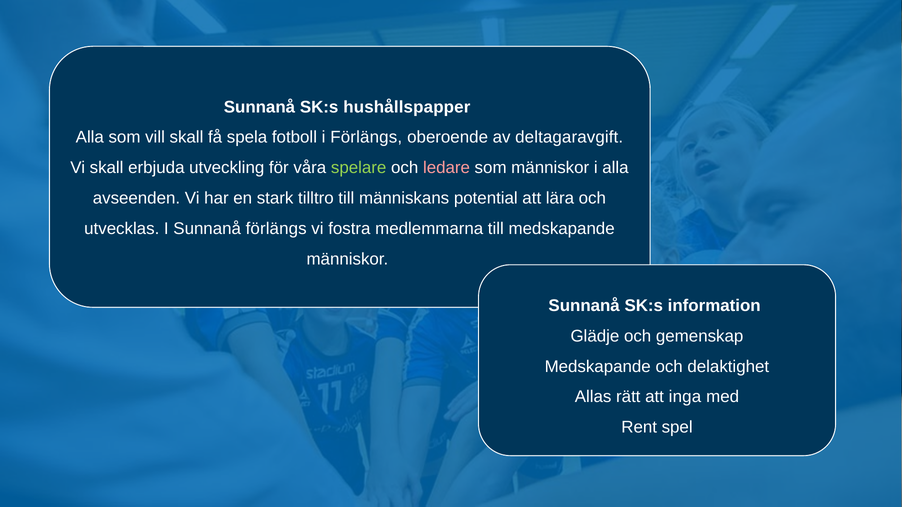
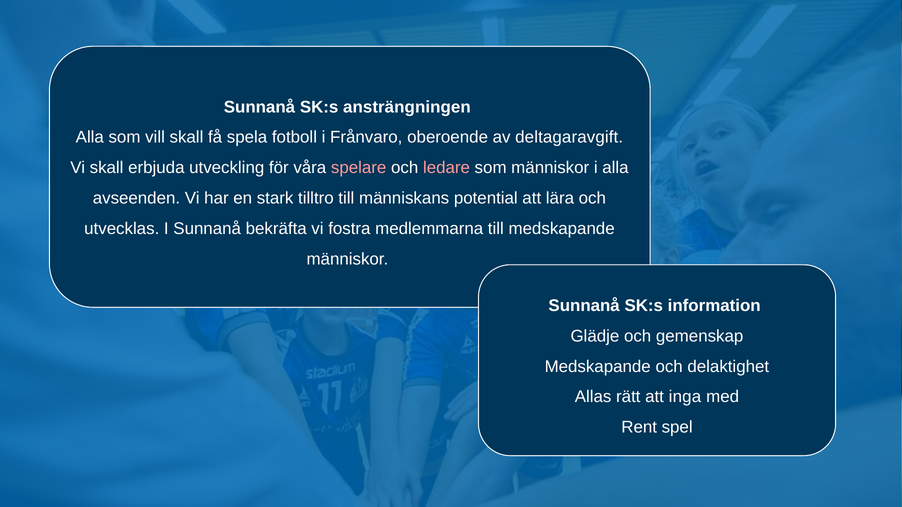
hushållspapper: hushållspapper -> ansträngningen (407, 107)
i Förlängs: Förlängs -> Frånvaro (366, 138)
spelare colour: light green -> pink (359, 168)
Sunnanå förlängs: förlängs -> bekräfta (276, 229)
